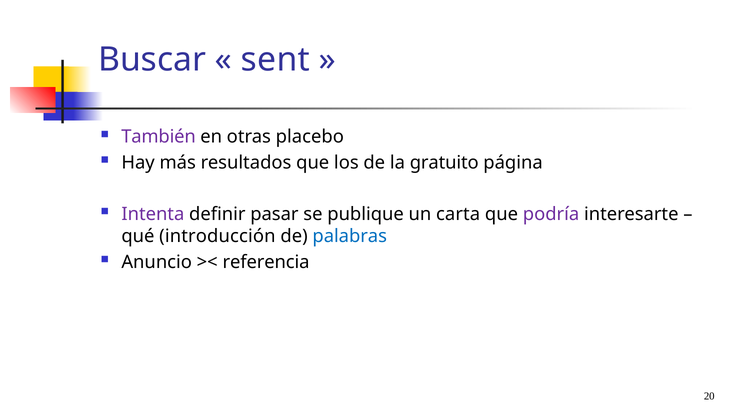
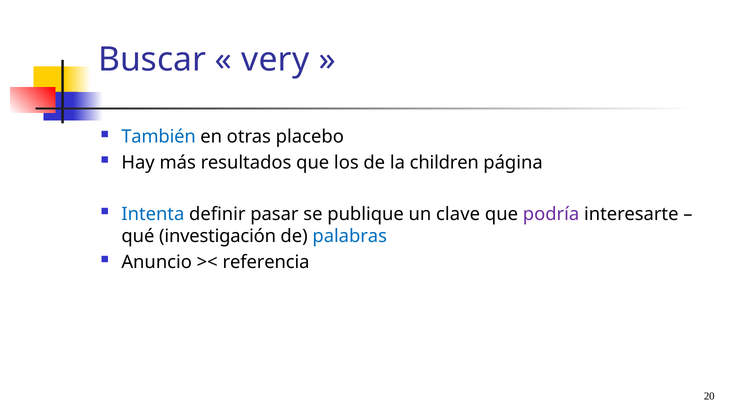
sent: sent -> very (275, 59)
También colour: purple -> blue (159, 137)
gratuito: gratuito -> children (444, 163)
Intenta colour: purple -> blue (153, 214)
carta: carta -> clave (458, 214)
introducción: introducción -> investigación (218, 236)
